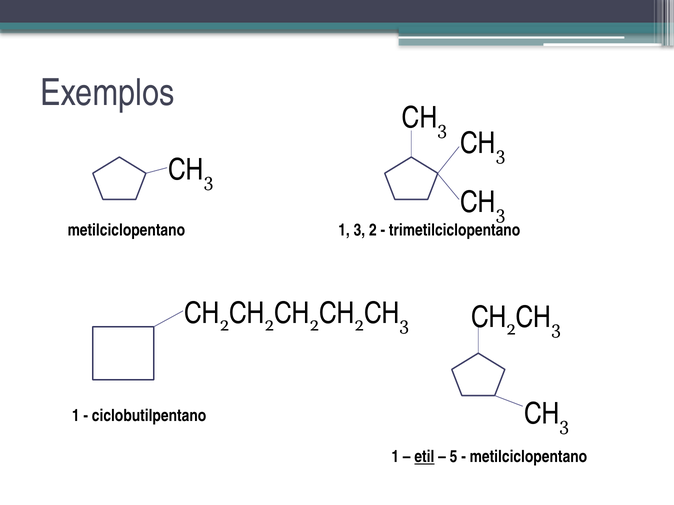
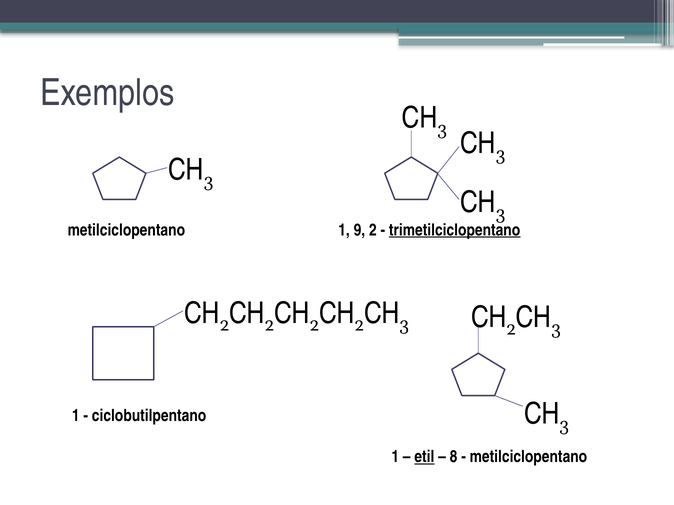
1 3: 3 -> 9 (359, 230)
trimetilciclopentano underline: none -> present (455, 230)
5: 5 -> 8 (454, 457)
